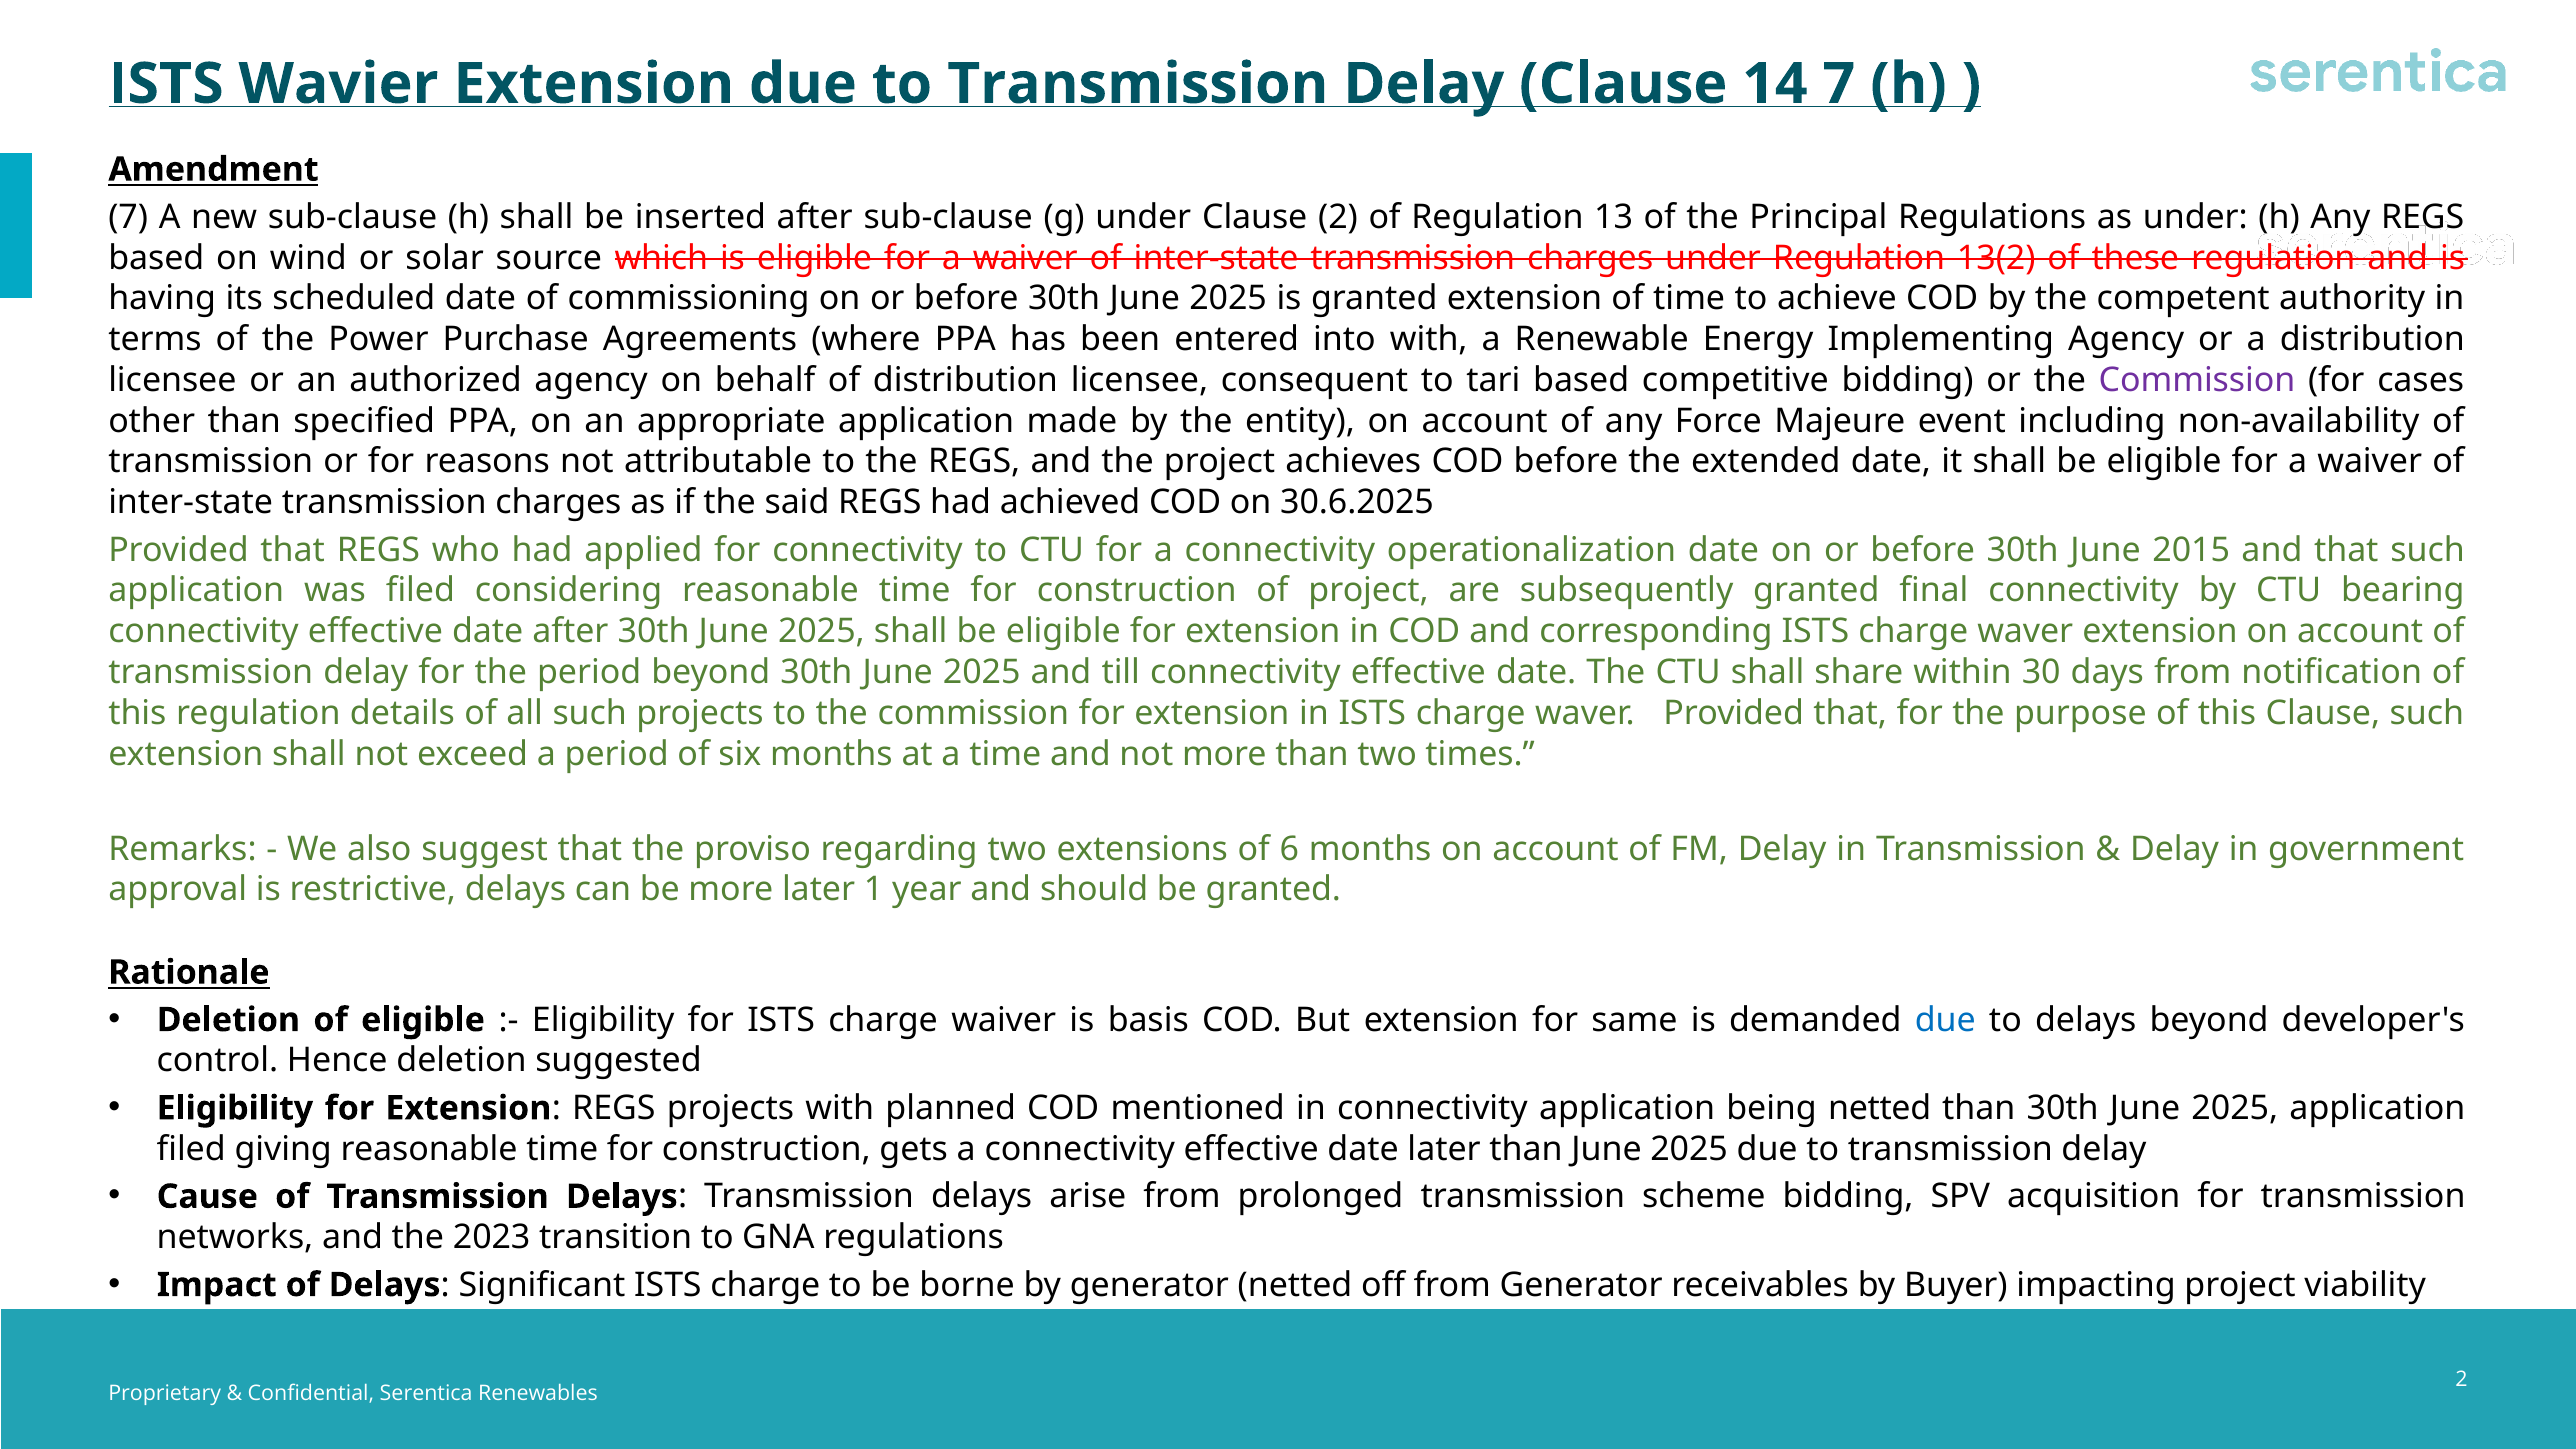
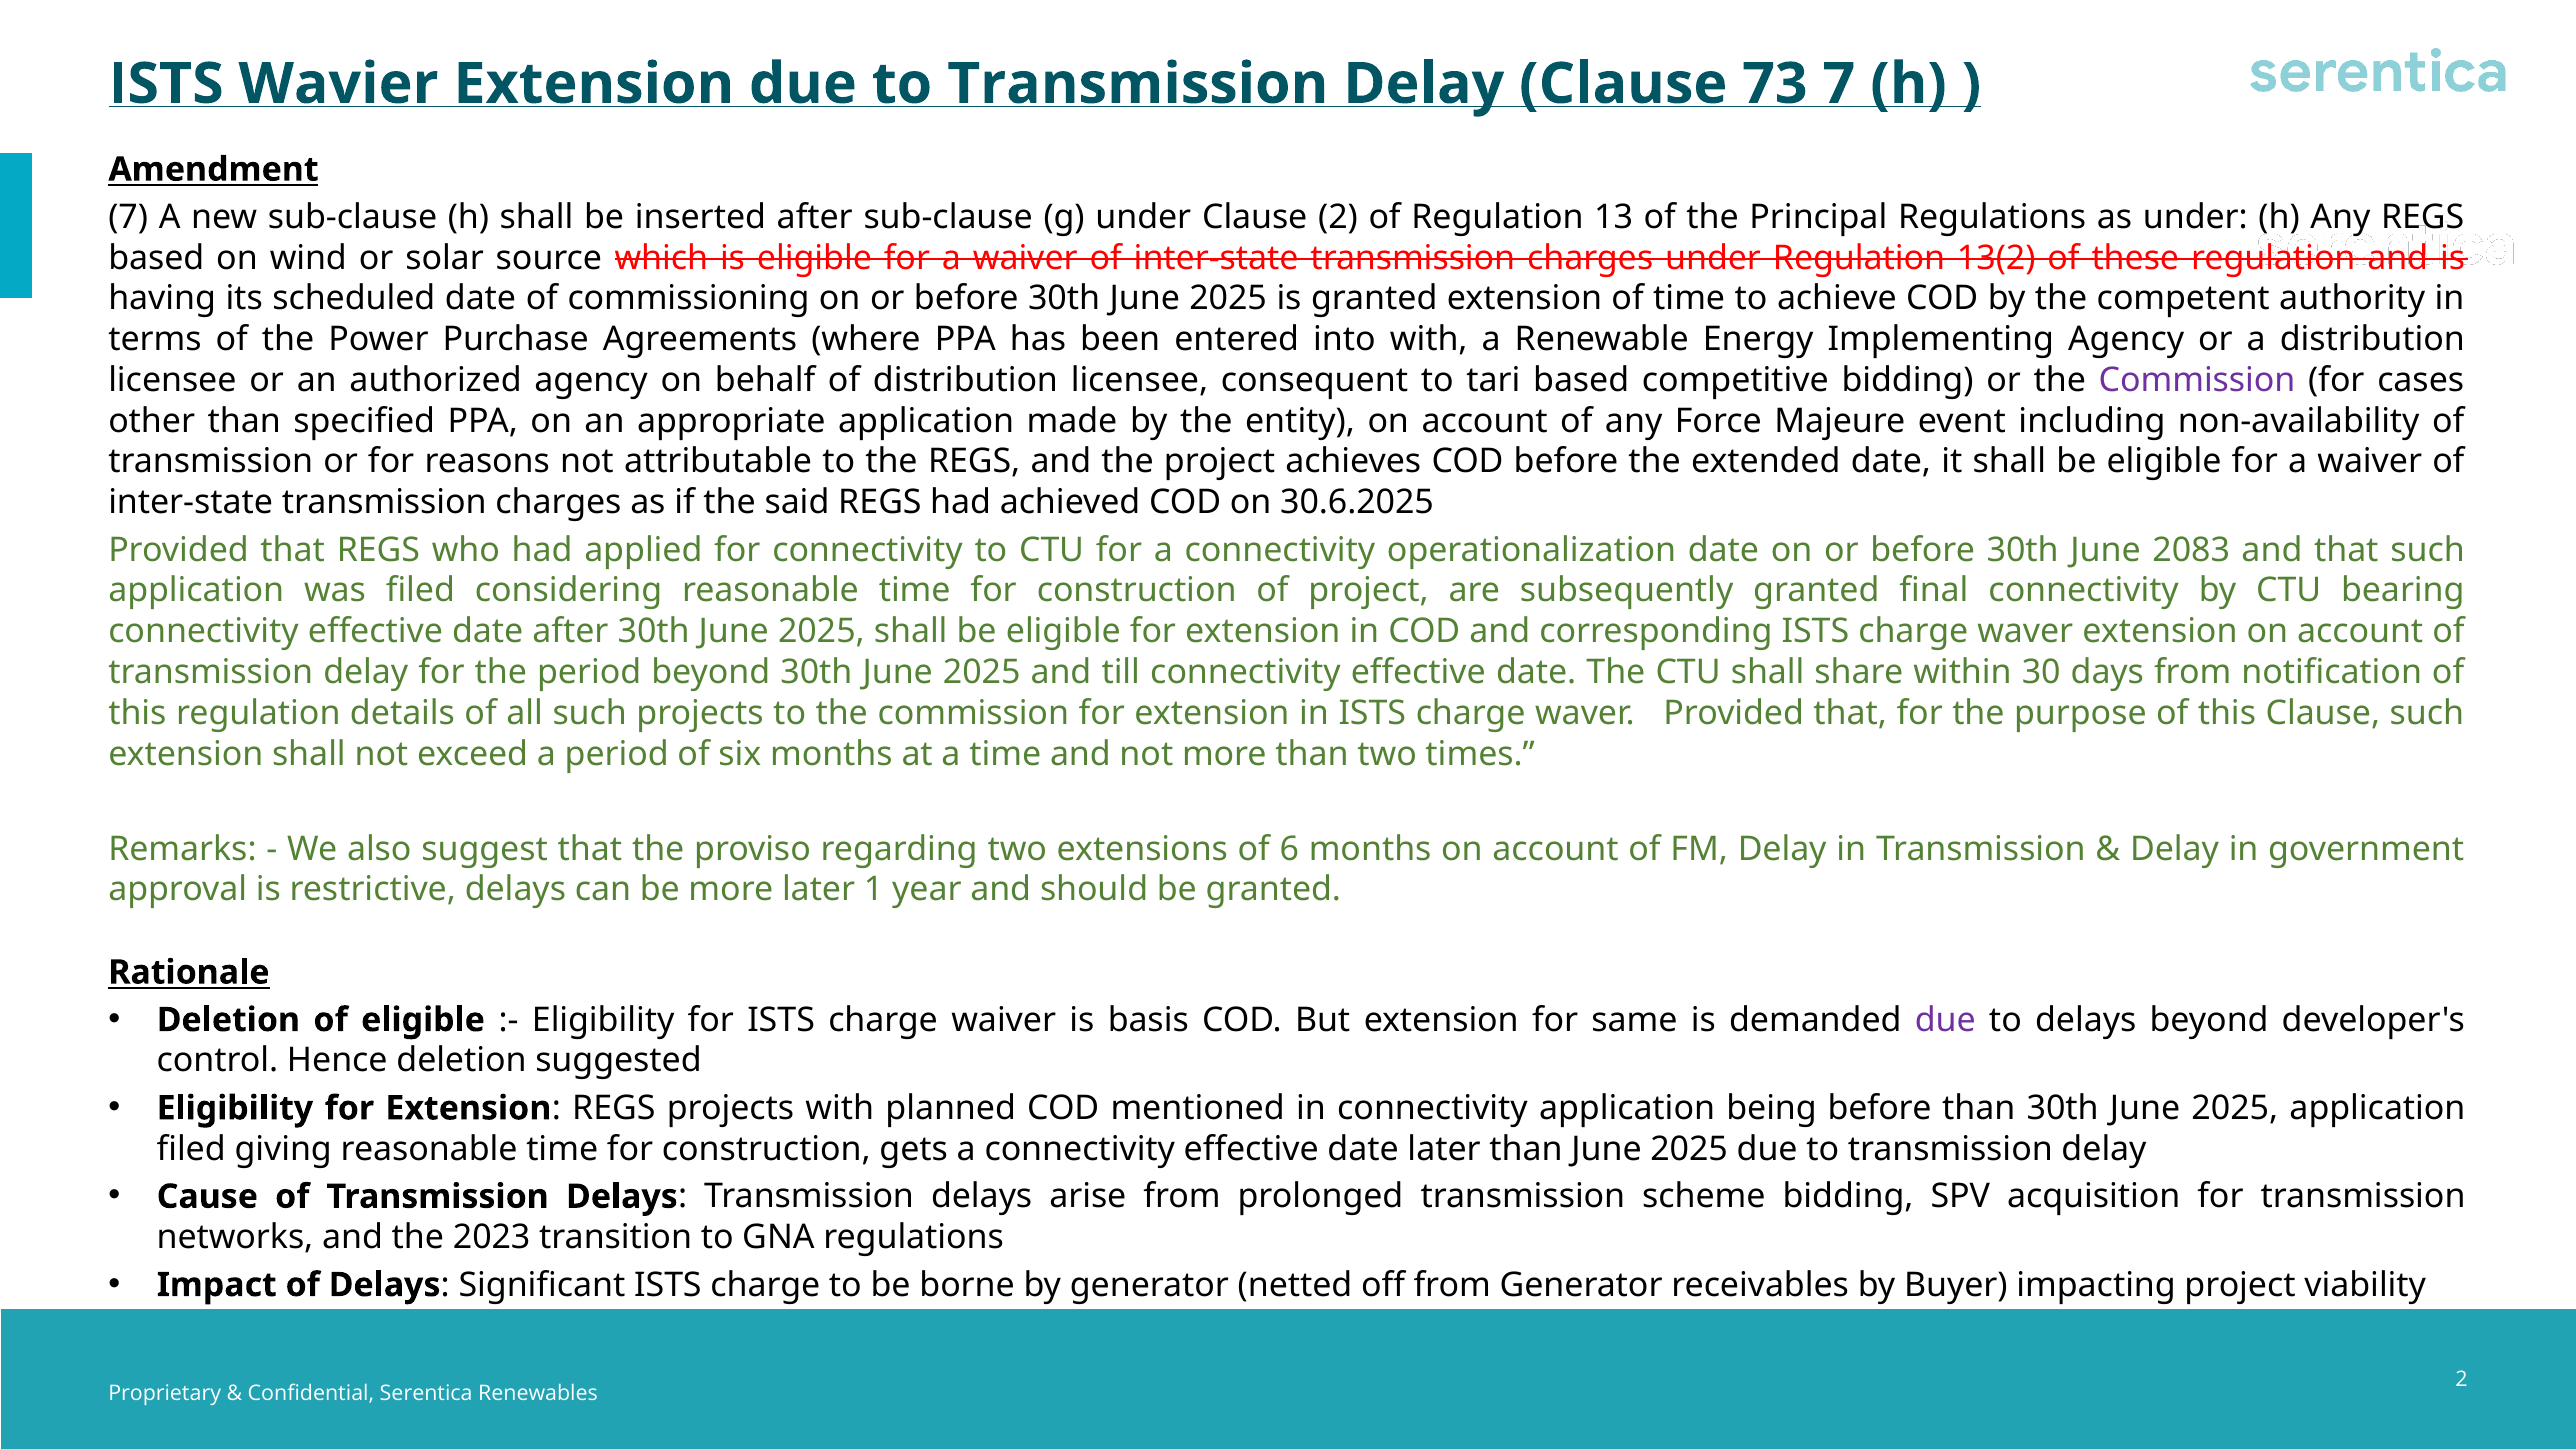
14: 14 -> 73 (1775, 84)
2015: 2015 -> 2083 (2191, 550)
due colour: blue -> purple (1945, 1020)
being netted: netted -> before (1880, 1108)
